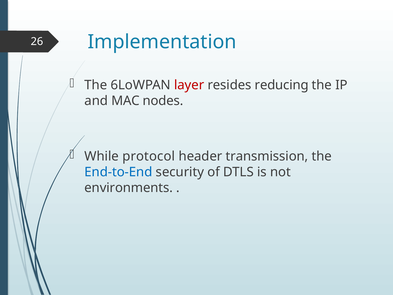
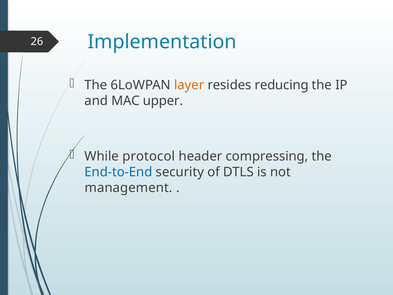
layer colour: red -> orange (189, 85)
nodes: nodes -> upper (163, 101)
transmission: transmission -> compressing (267, 156)
environments: environments -> management (129, 188)
